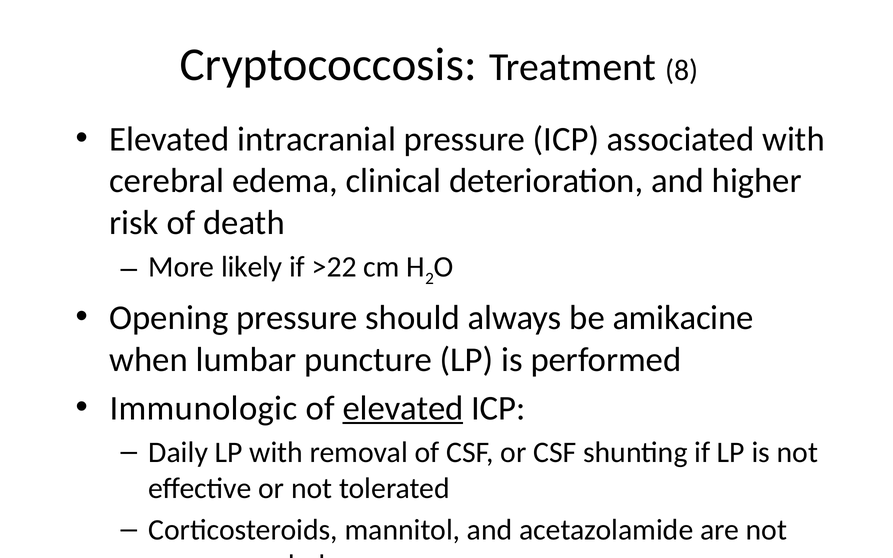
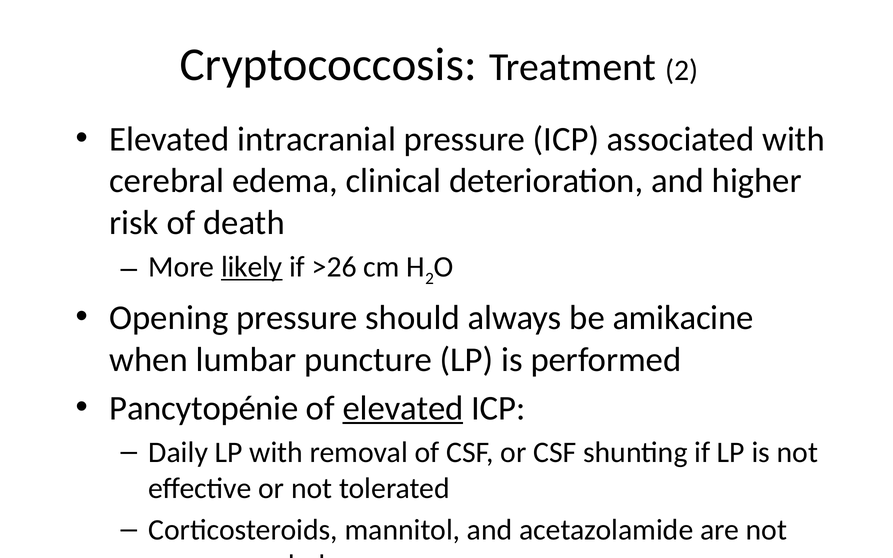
Treatment 8: 8 -> 2 (682, 70)
likely underline: none -> present (252, 267)
>22: >22 -> >26 (334, 267)
Immunologic: Immunologic -> Pancytopénie (204, 408)
